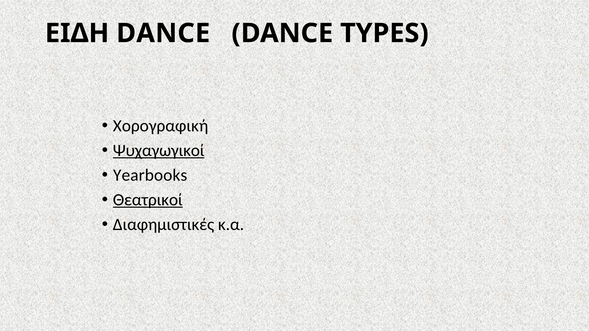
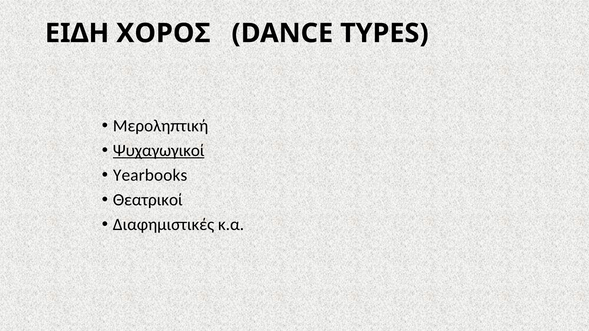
ΕΙΔΗ DANCE: DANCE -> ΧΟΡΟΣ (163, 33)
Χορογραφική: Χορογραφική -> Μεροληπτική (161, 126)
Θεατρικοί underline: present -> none (148, 200)
